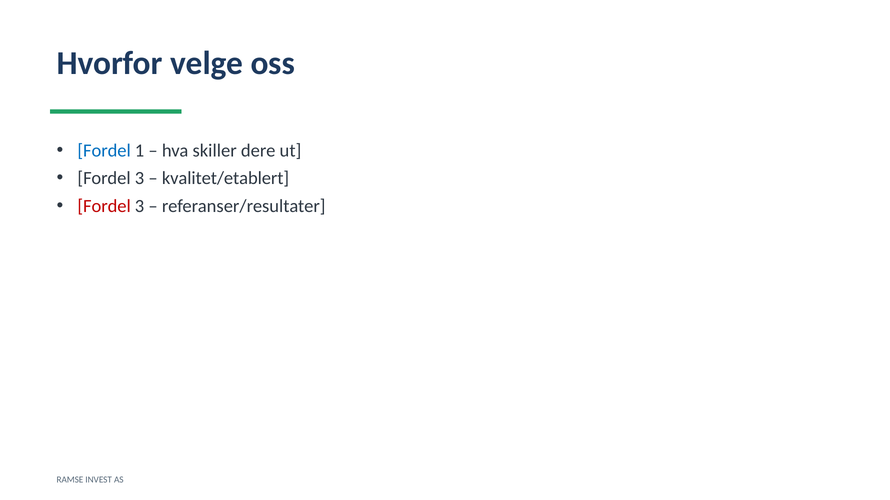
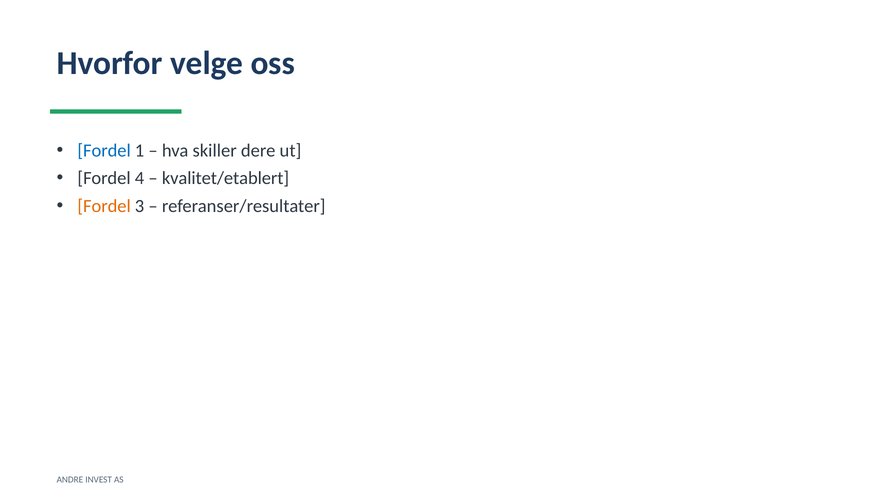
3: 3 -> 4 (140, 179)
Fordel colour: red -> orange (104, 206)
RAMSE: RAMSE -> ANDRE (70, 480)
